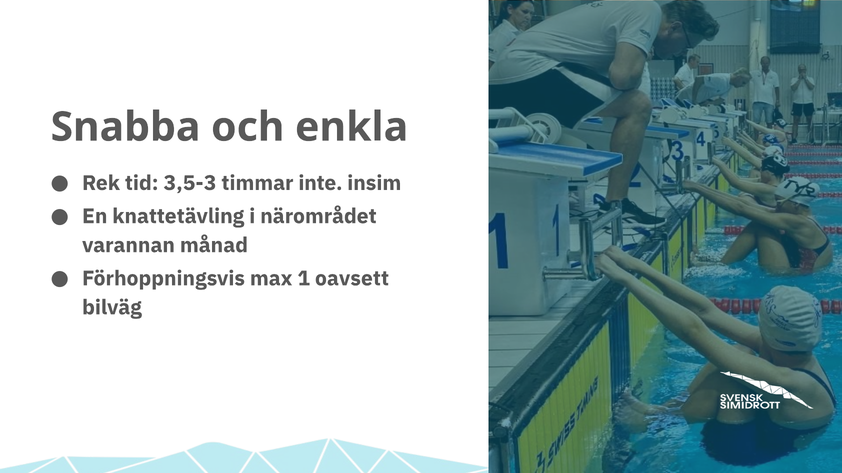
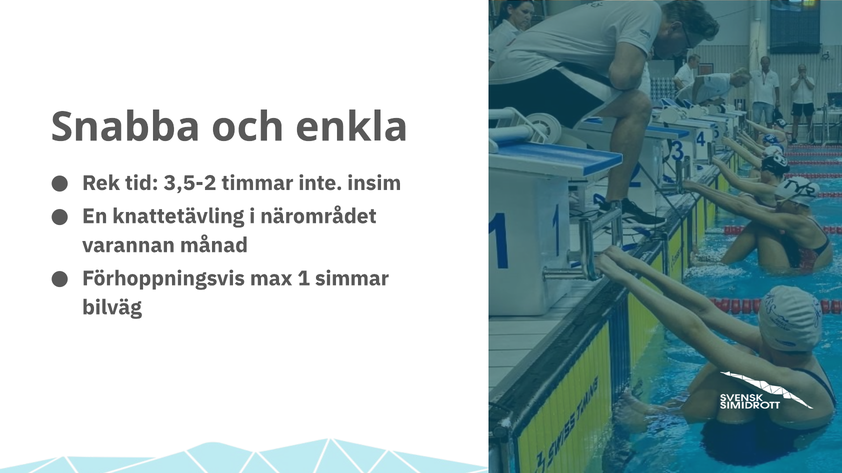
3,5-3: 3,5-3 -> 3,5-2 (190, 183)
oavsett: oavsett -> simmar (352, 279)
